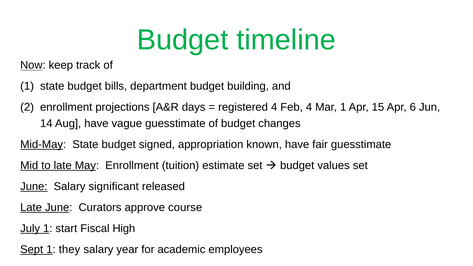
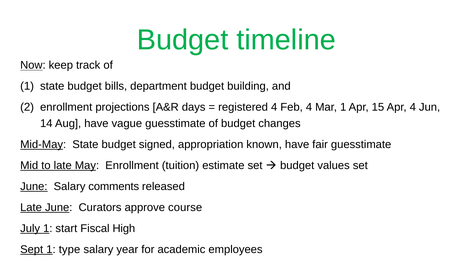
Apr 6: 6 -> 4 (413, 107)
significant: significant -> comments (114, 186)
they: they -> type (69, 250)
